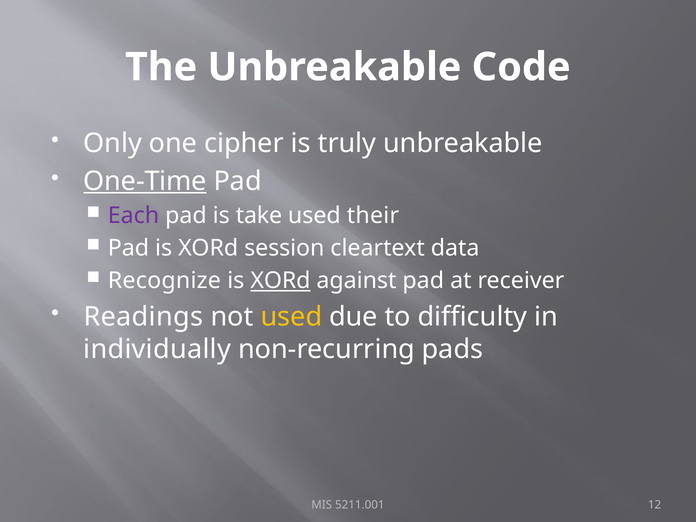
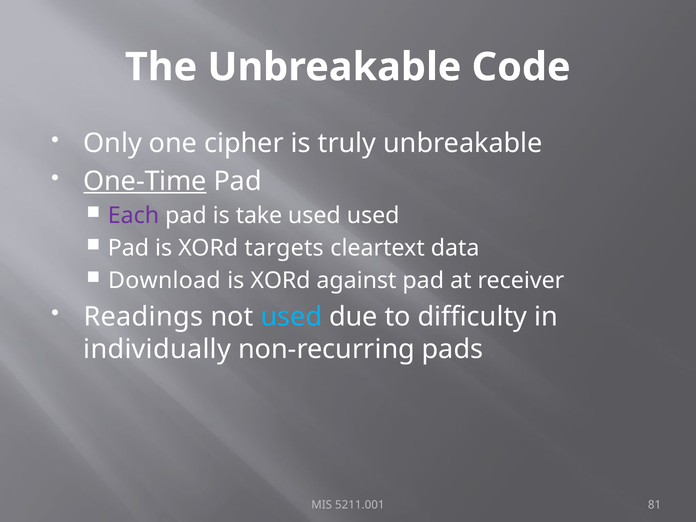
used their: their -> used (373, 216)
session: session -> targets (284, 248)
Recognize: Recognize -> Download (164, 281)
XORd underline: present -> none (280, 281)
used colour: yellow -> light blue (291, 317)
12: 12 -> 81 (655, 505)
